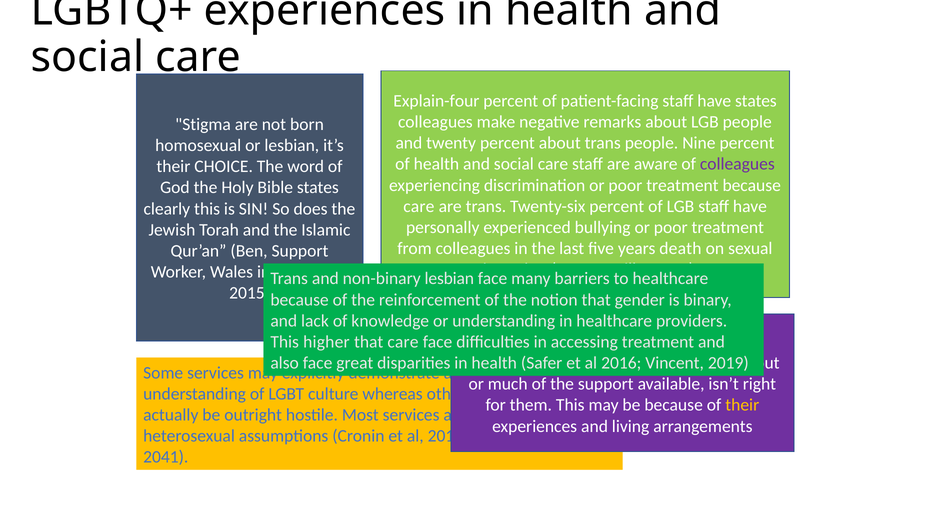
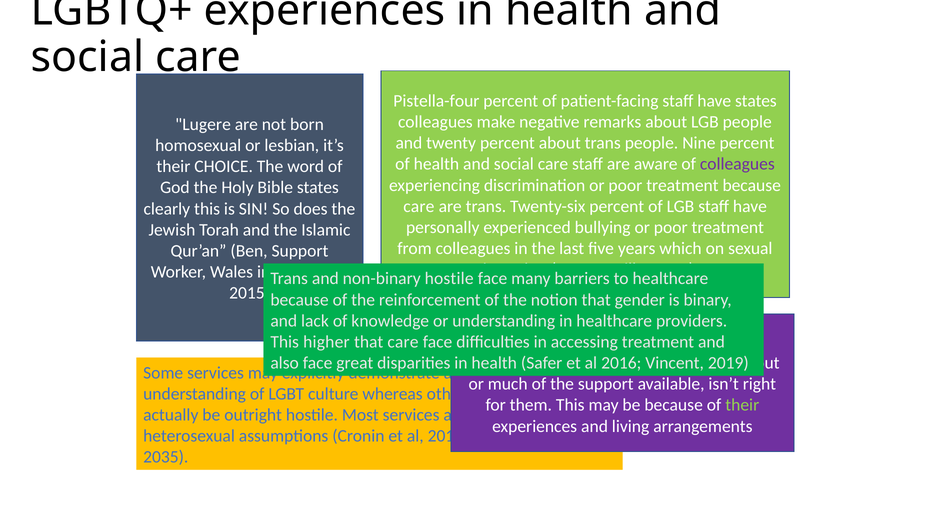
Explain-four: Explain-four -> Pistella-four (436, 101)
Stigma: Stigma -> Lugere (203, 124)
death: death -> which (680, 248)
non-binary lesbian: lesbian -> hostile (449, 278)
their colour: yellow -> light green (742, 405)
2041: 2041 -> 2035 (166, 457)
